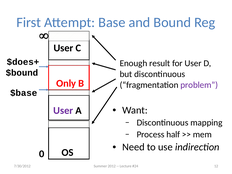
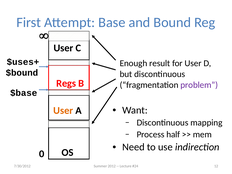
$does+: $does+ -> $uses+ (23, 62)
Only: Only -> Regs (66, 83)
User colour: purple -> orange (63, 111)
